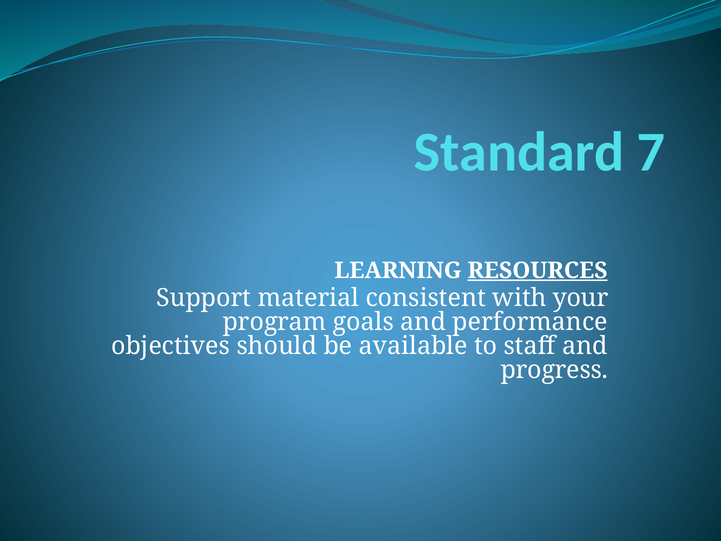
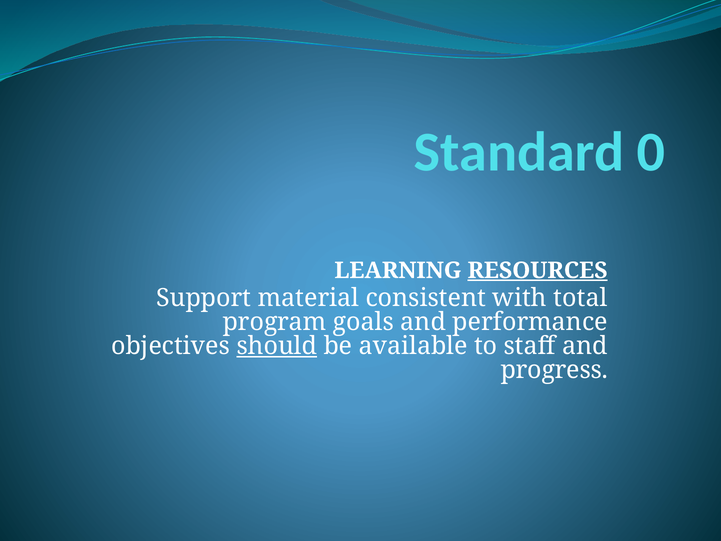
7: 7 -> 0 (651, 152)
your: your -> total (580, 298)
should underline: none -> present (277, 346)
